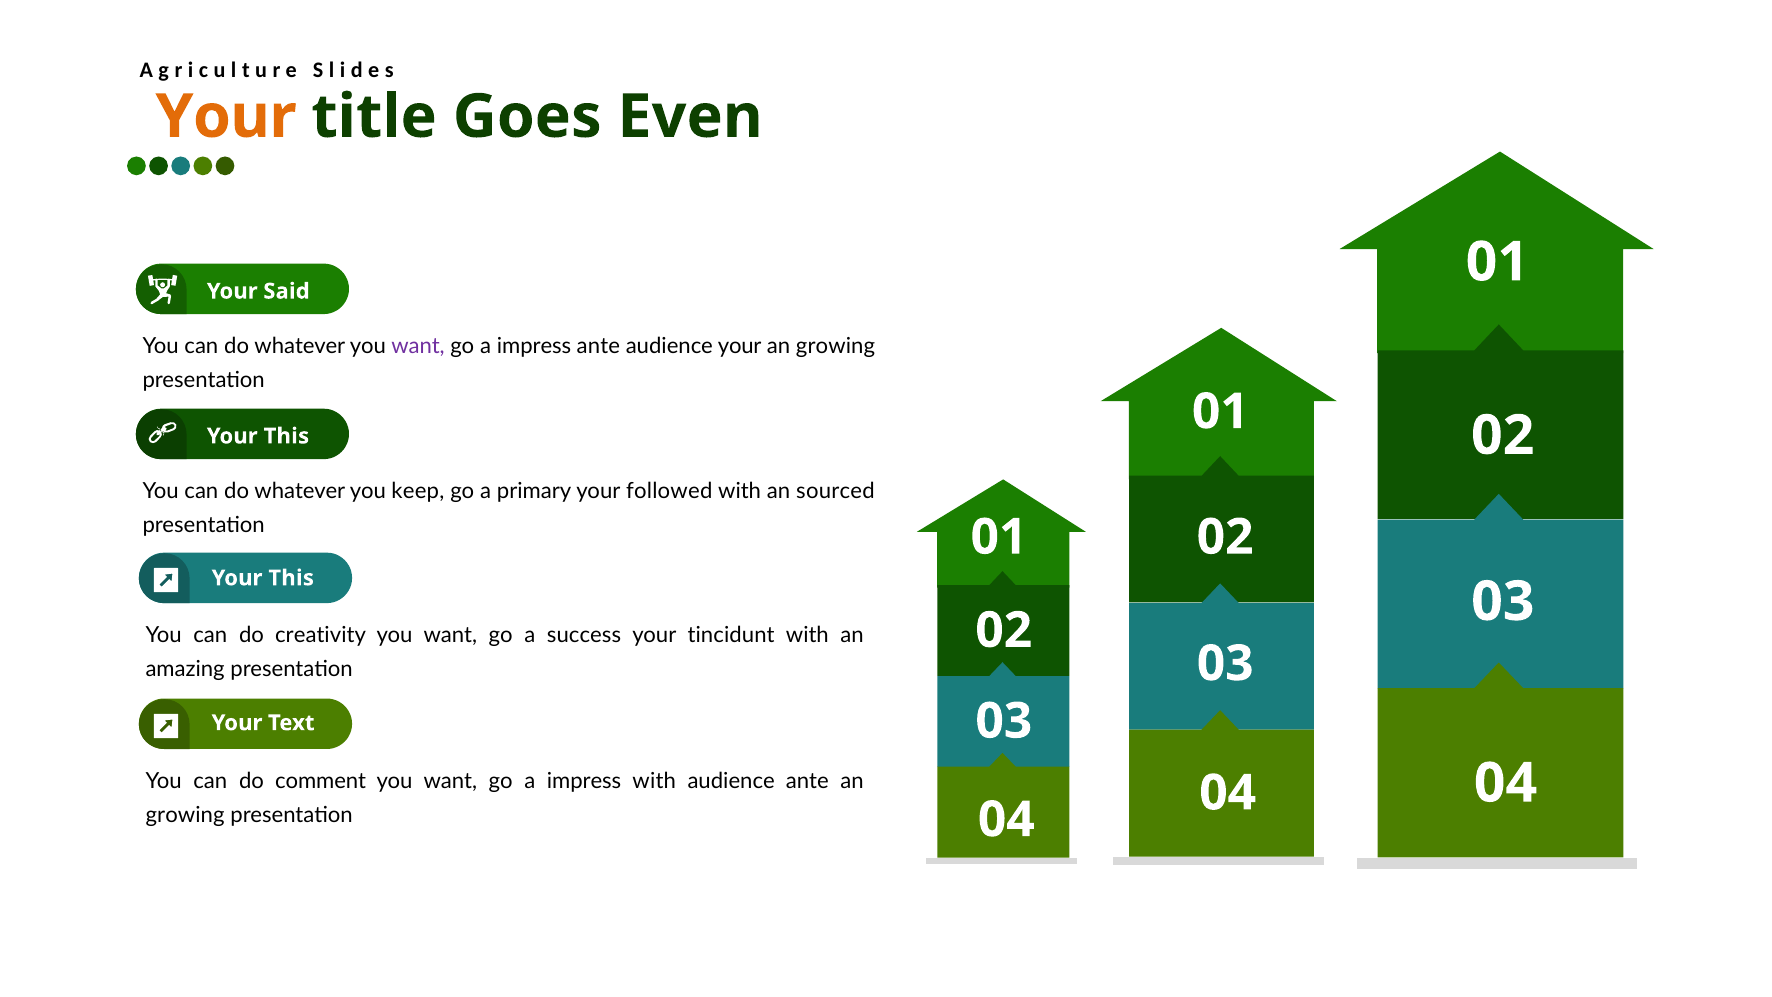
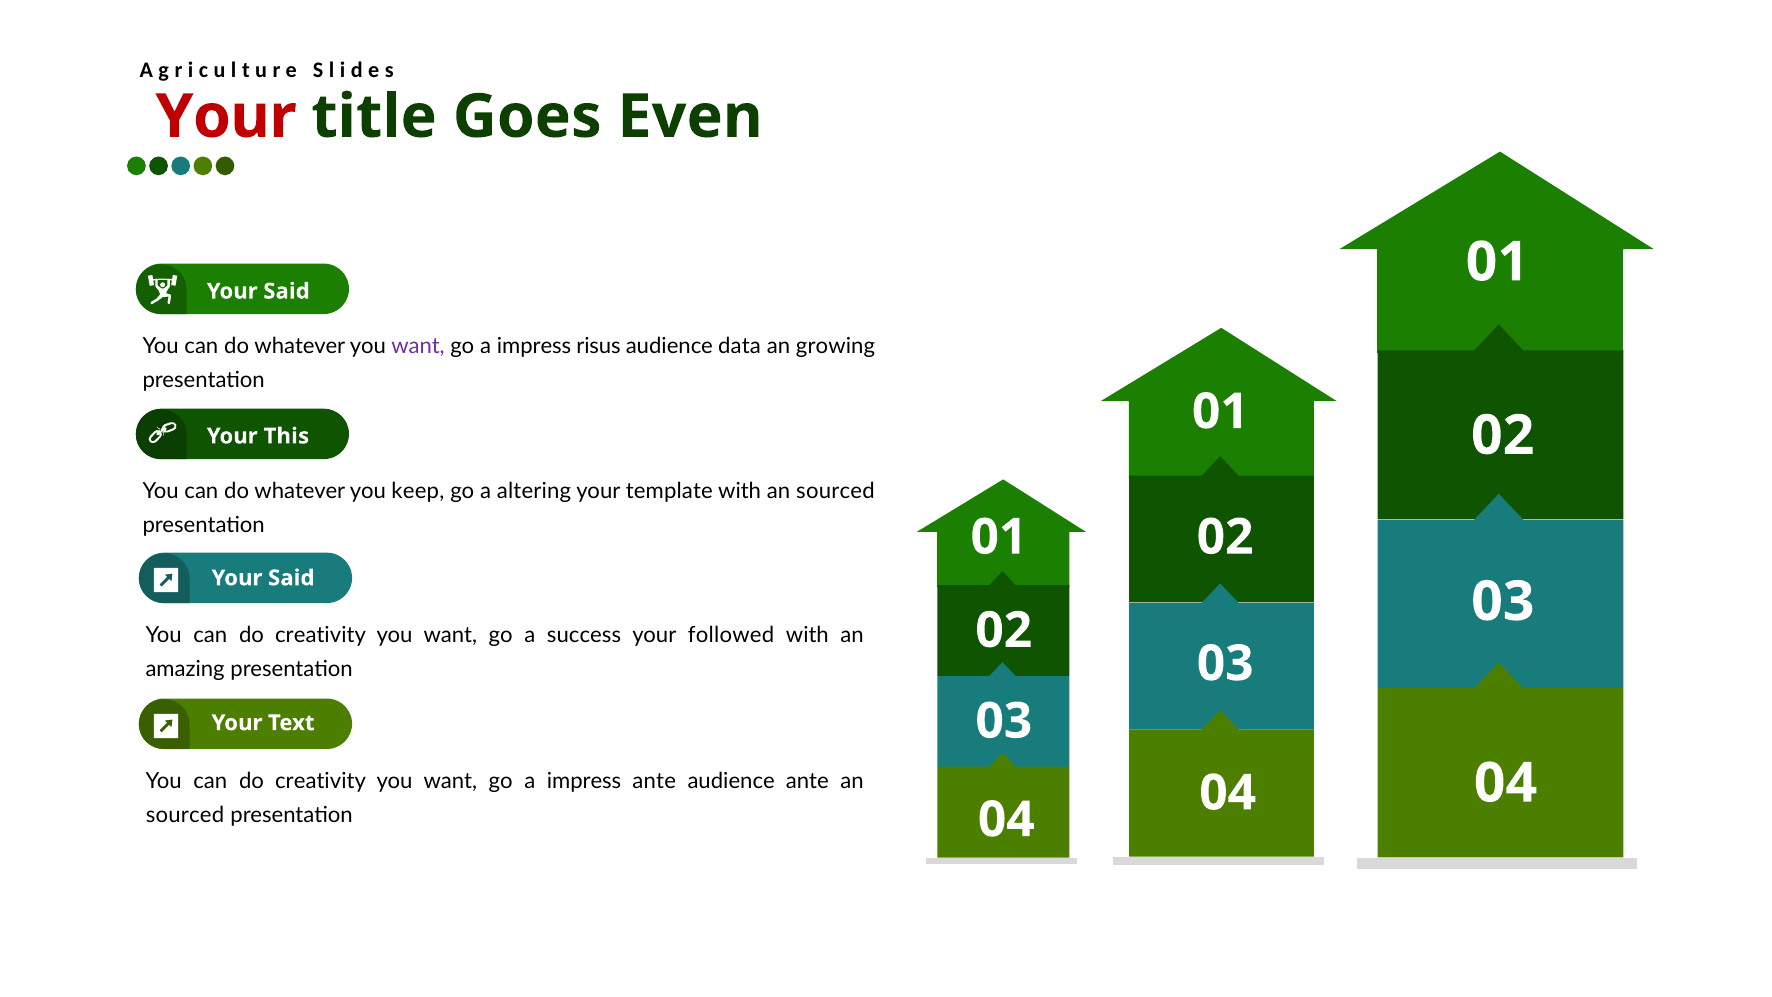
Your colour: orange -> red (226, 117)
impress ante: ante -> risus (599, 346)
audience your: your -> data (740, 346)
primary: primary -> altering (534, 491)
followed: followed -> template (669, 491)
This: This -> Said (291, 578)
tincidunt: tincidunt -> followed (731, 635)
comment: comment -> creativity (321, 781)
impress with: with -> ante (654, 781)
growing: growing -> sourced (185, 815)
